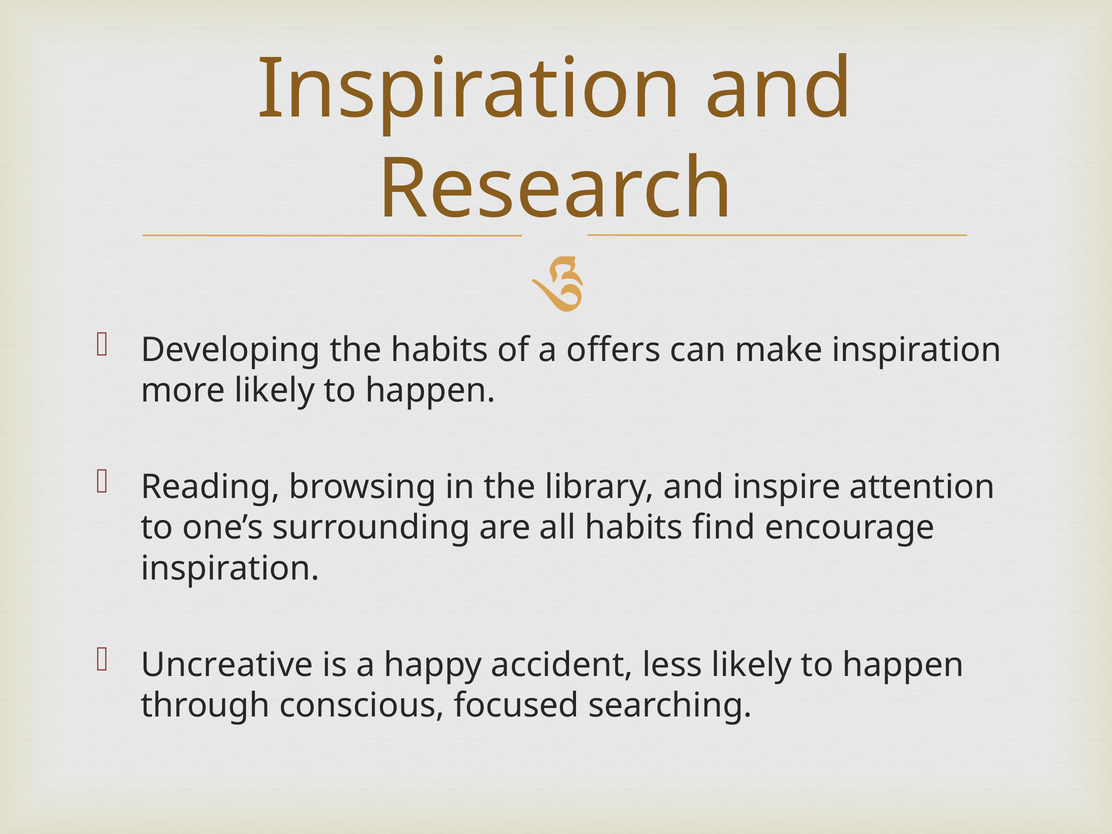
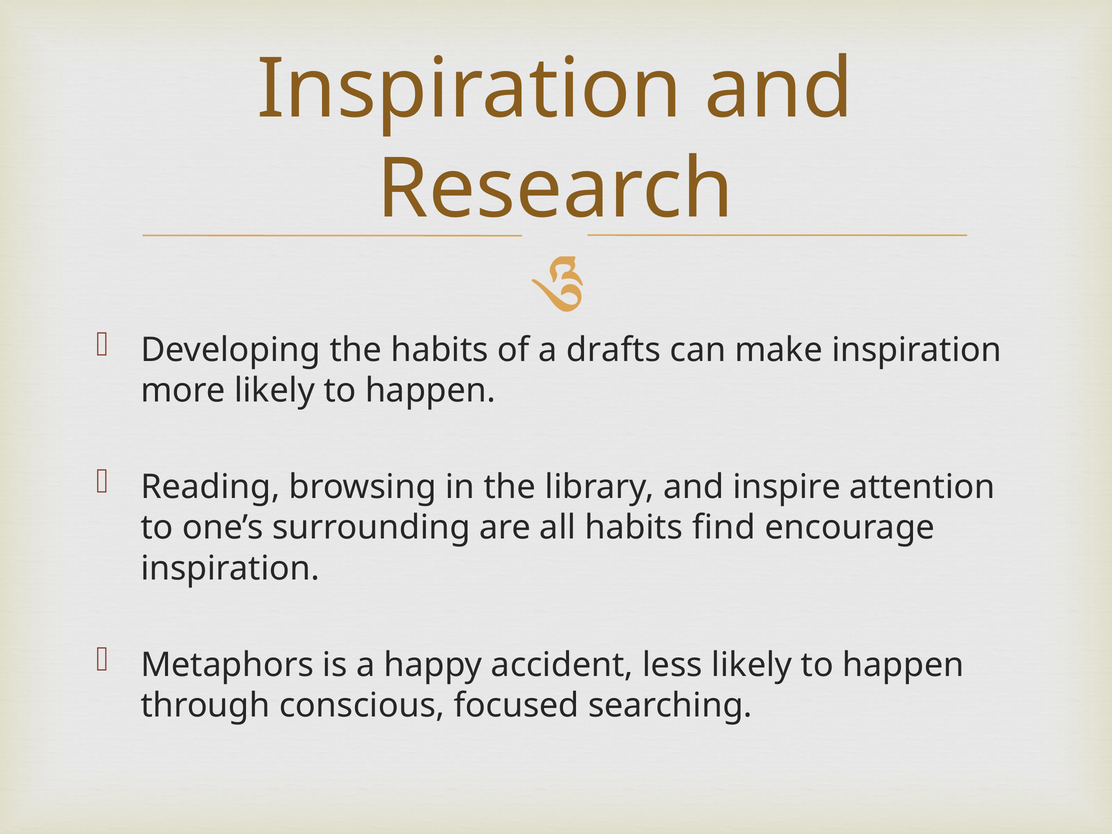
offers: offers -> drafts (614, 350)
Uncreative: Uncreative -> Metaphors (227, 665)
